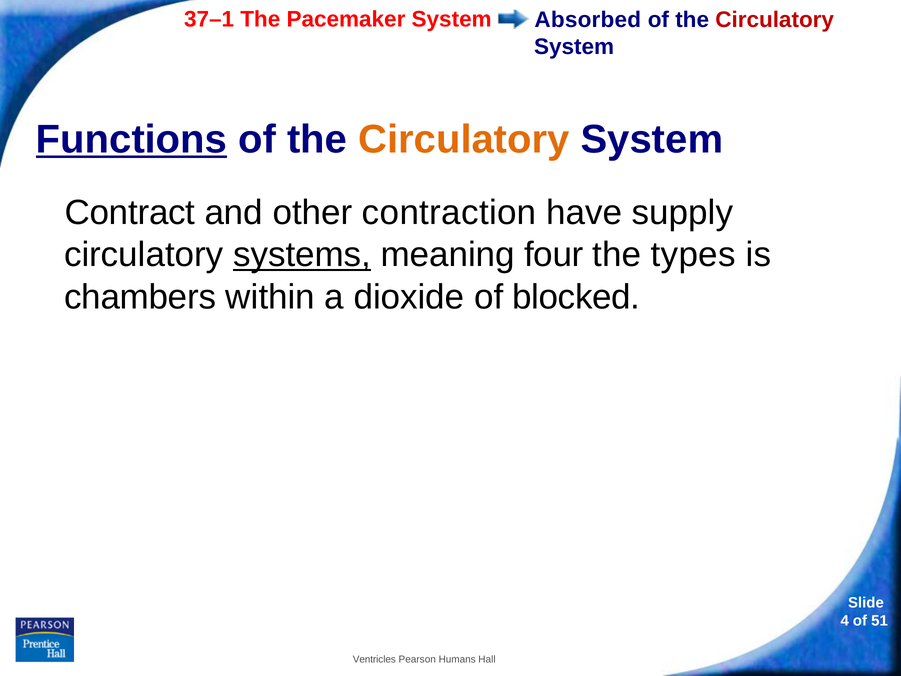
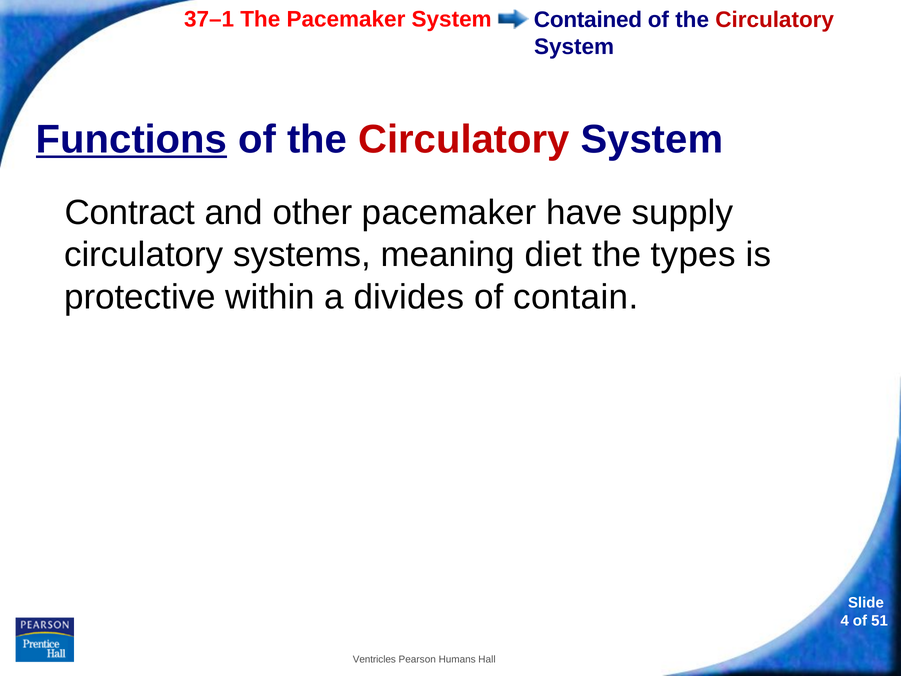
Absorbed: Absorbed -> Contained (588, 20)
Circulatory colour: orange -> red (464, 139)
other contraction: contraction -> pacemaker (449, 213)
systems underline: present -> none (302, 255)
four: four -> diet (553, 255)
chambers: chambers -> protective (140, 297)
dioxide: dioxide -> divides (409, 297)
blocked: blocked -> contain (576, 297)
